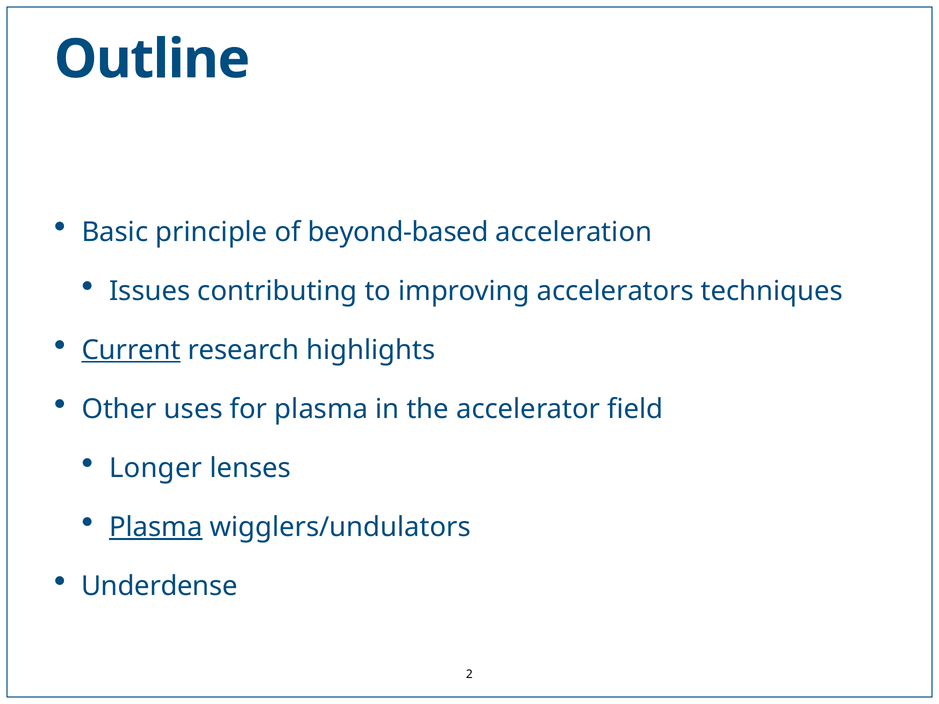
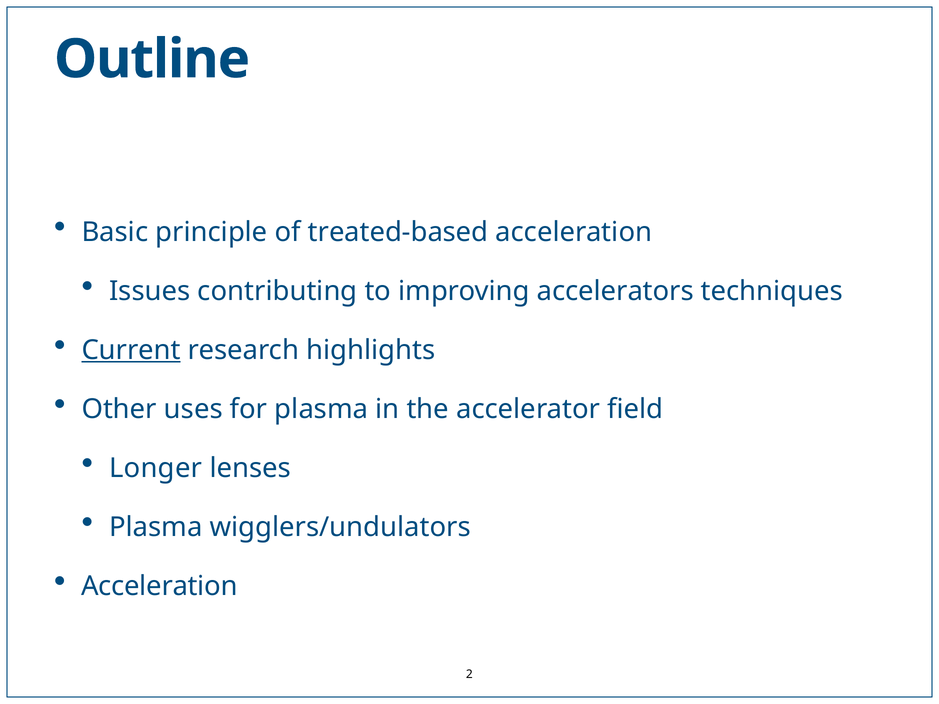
beyond-based: beyond-based -> treated-based (398, 232)
Plasma underline: present -> none (156, 527)
Underdense: Underdense -> Acceleration (159, 586)
